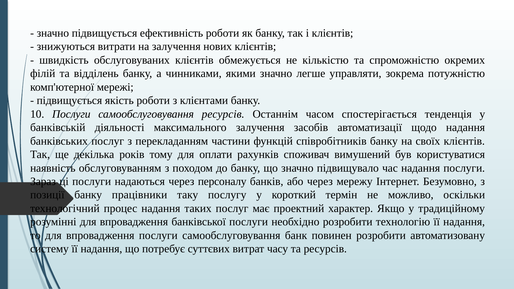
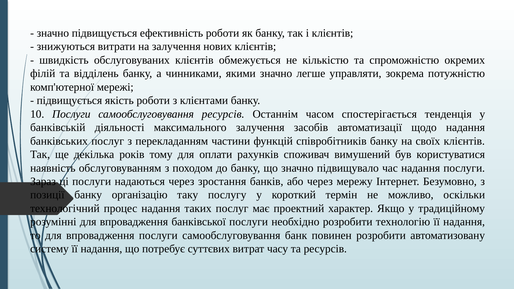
персоналу: персоналу -> зростання (222, 182)
працівники: працівники -> організацію (140, 195)
